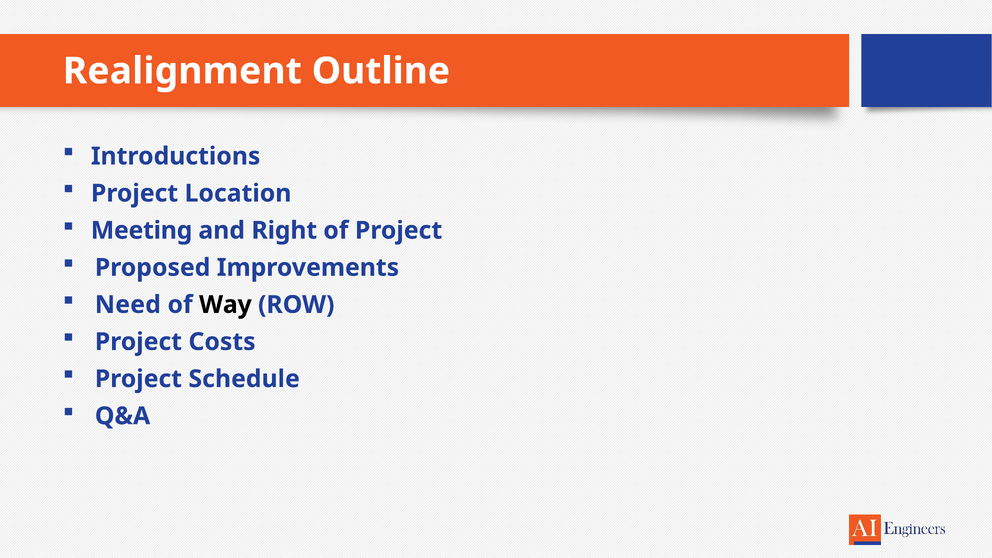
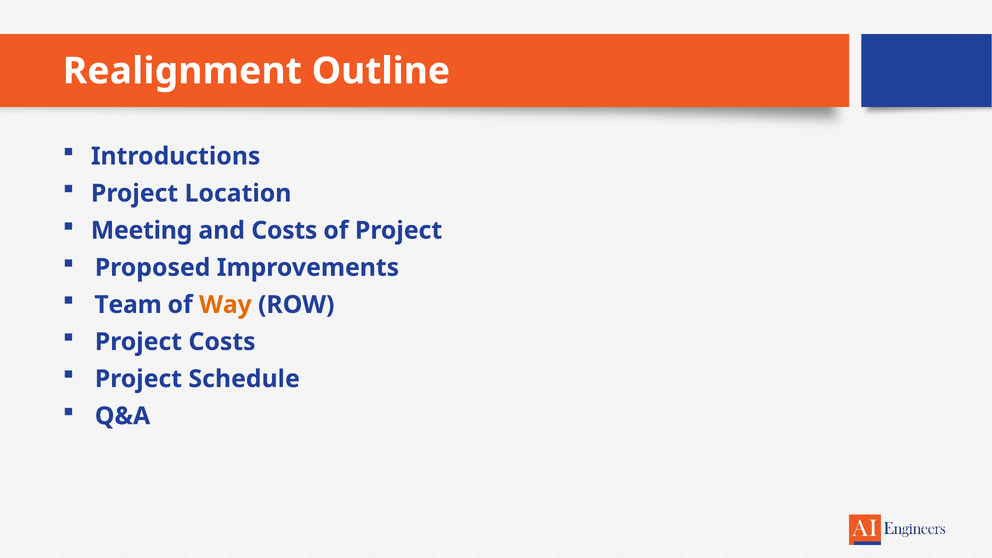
and Right: Right -> Costs (284, 230)
Need: Need -> Team (128, 305)
Way colour: black -> orange (225, 305)
